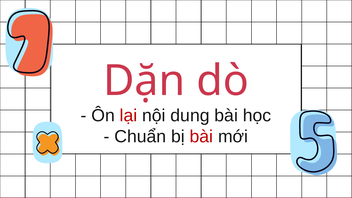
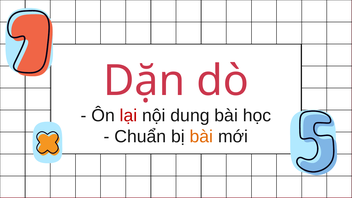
bài colour: red -> orange (201, 137)
